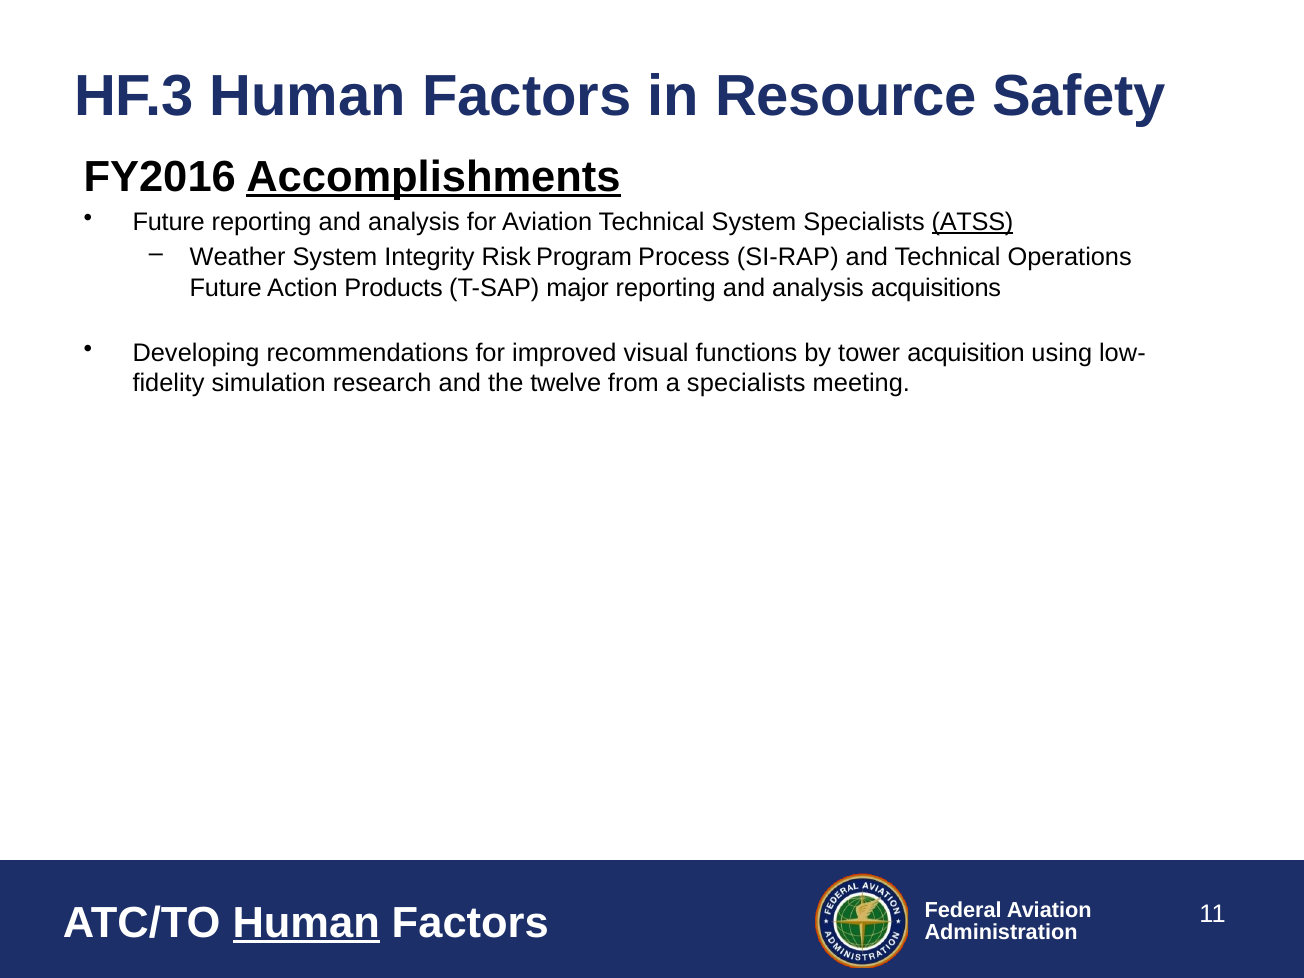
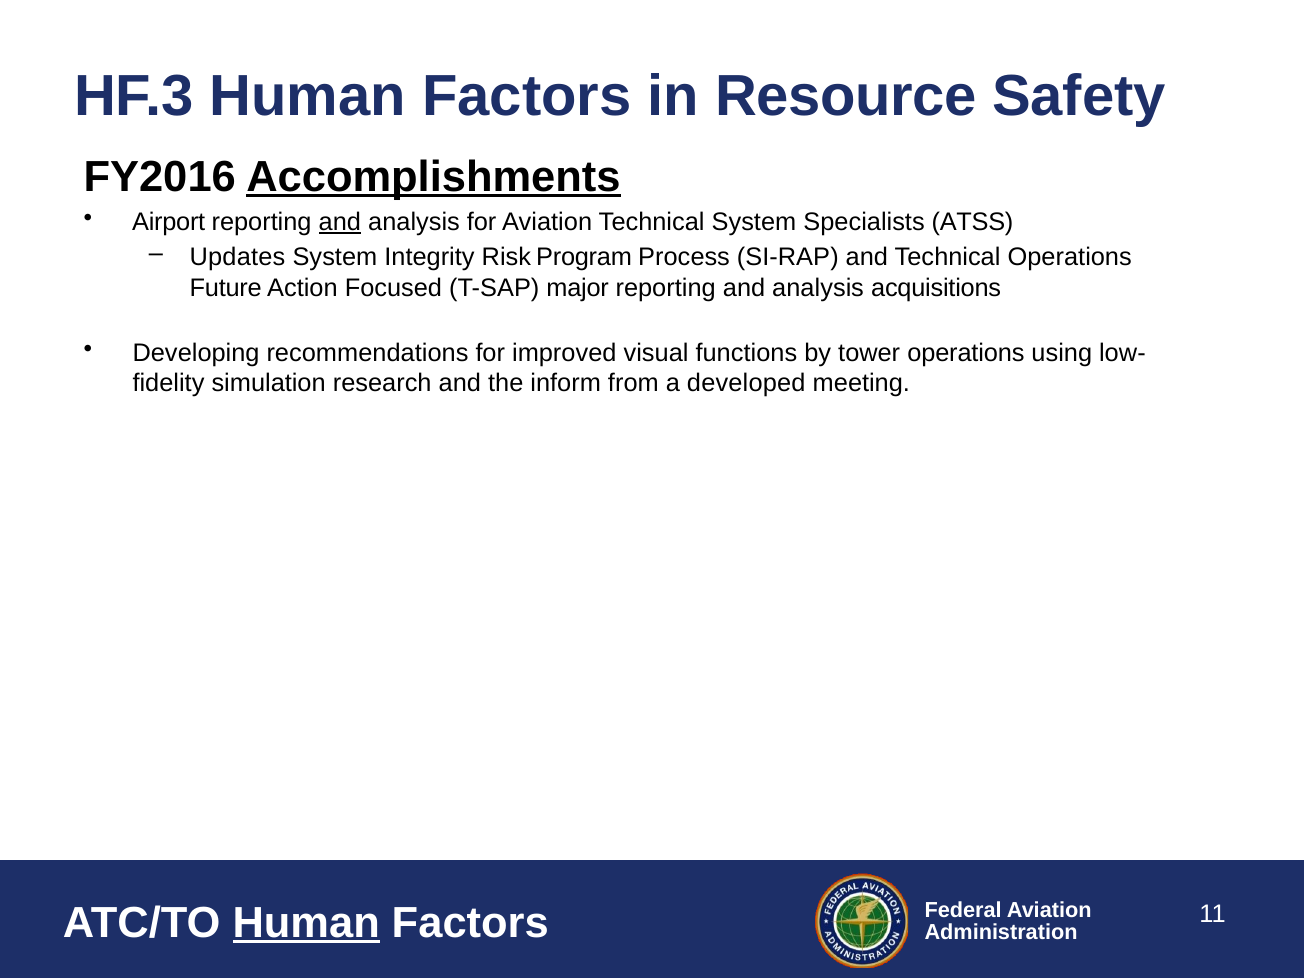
Future: Future -> Airport (169, 222)
and underline: none -> present (340, 222)
ATSS underline: present -> none (973, 222)
Weather: Weather -> Updates (238, 258)
Products: Products -> Focused (393, 288)
tower acquisition: acquisition -> operations (966, 353)
twelve: twelve -> inform (566, 383)
a specialists: specialists -> developed (746, 383)
